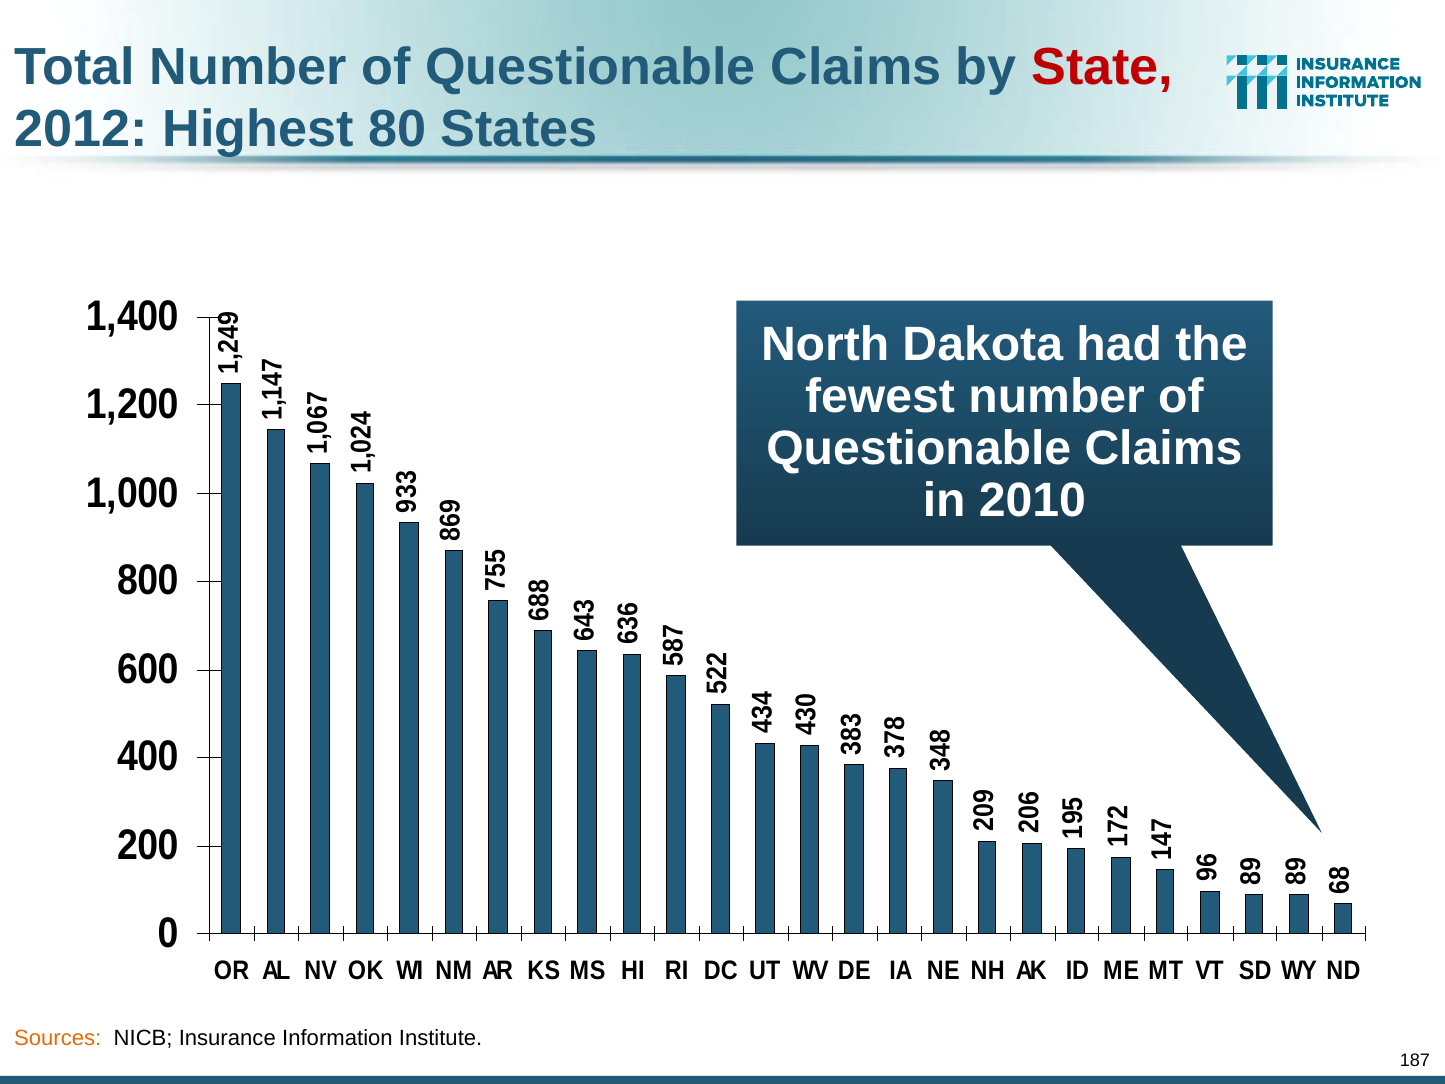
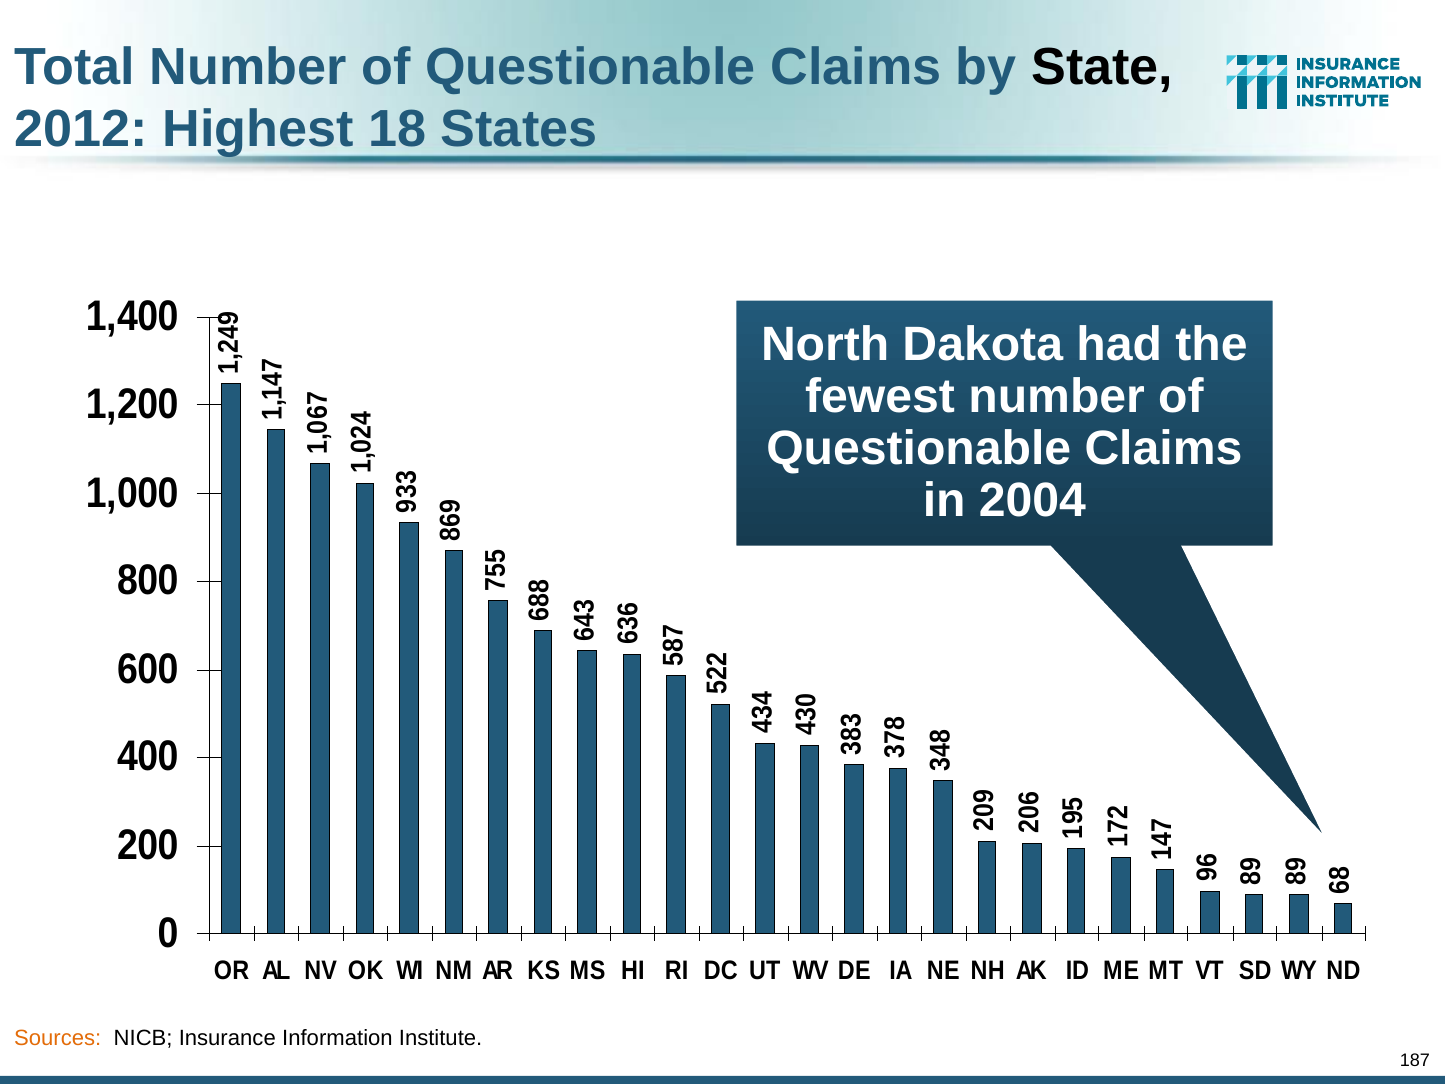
State colour: red -> black (1102, 67)
80: 80 -> 18 (397, 130)
2010: 2010 -> 2004 (1032, 501)
